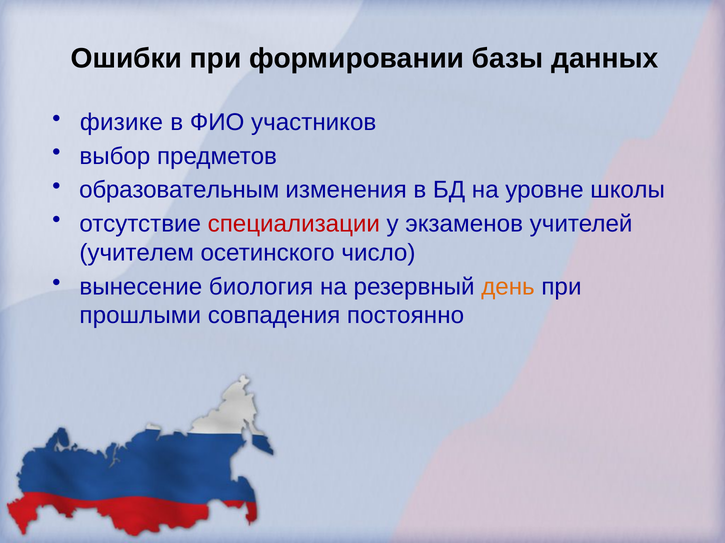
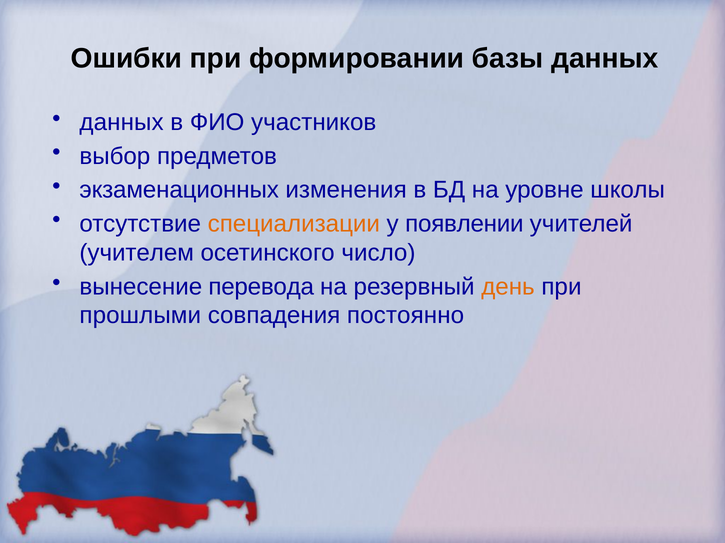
физике: физике -> данных (122, 123)
образовательным: образовательным -> экзаменационных (179, 190)
специализации colour: red -> orange (294, 224)
экзаменов: экзаменов -> появлении (464, 224)
биология: биология -> перевода (261, 287)
